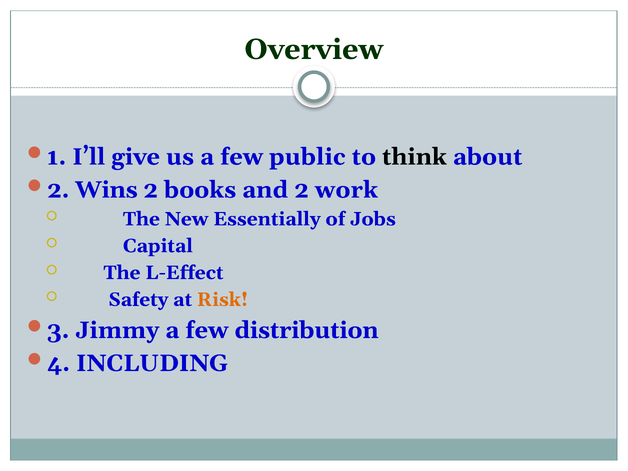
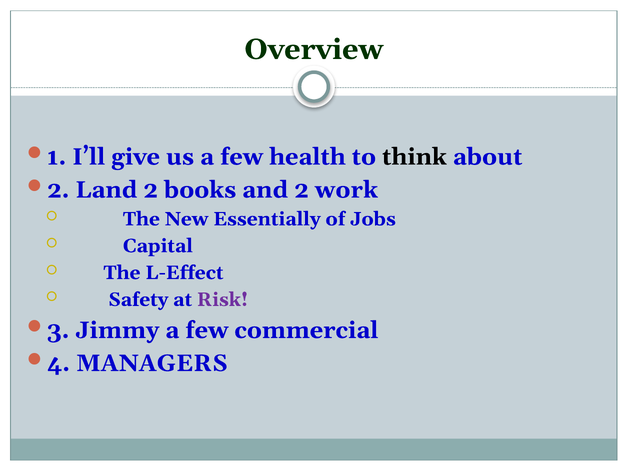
public: public -> health (307, 157)
Wins: Wins -> Land (106, 190)
Risk colour: orange -> purple (223, 300)
distribution: distribution -> commercial (306, 330)
INCLUDING: INCLUDING -> MANAGERS (152, 363)
